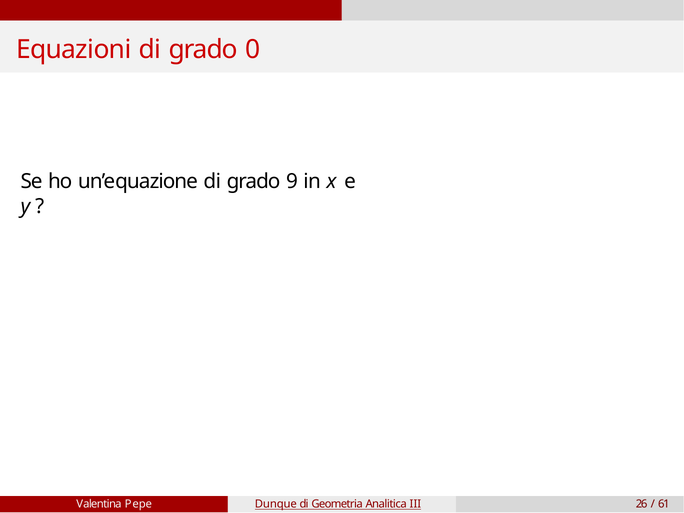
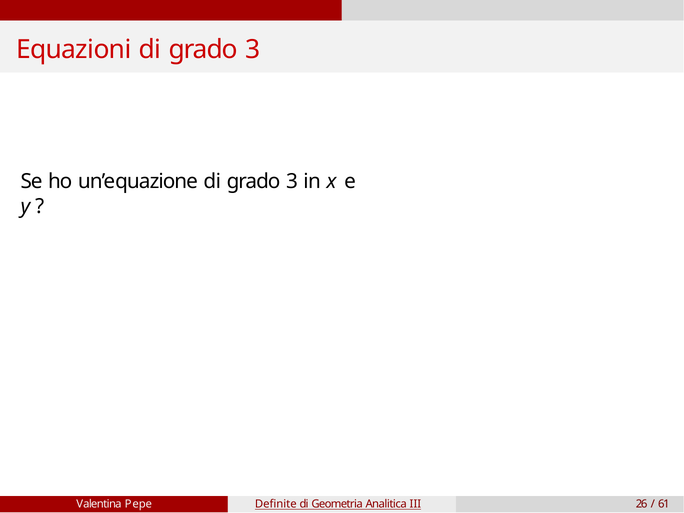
Equazioni di grado 0: 0 -> 3 (253, 50)
un’equazione di grado 9: 9 -> 3 (292, 182)
Dunque: Dunque -> Definite (276, 505)
